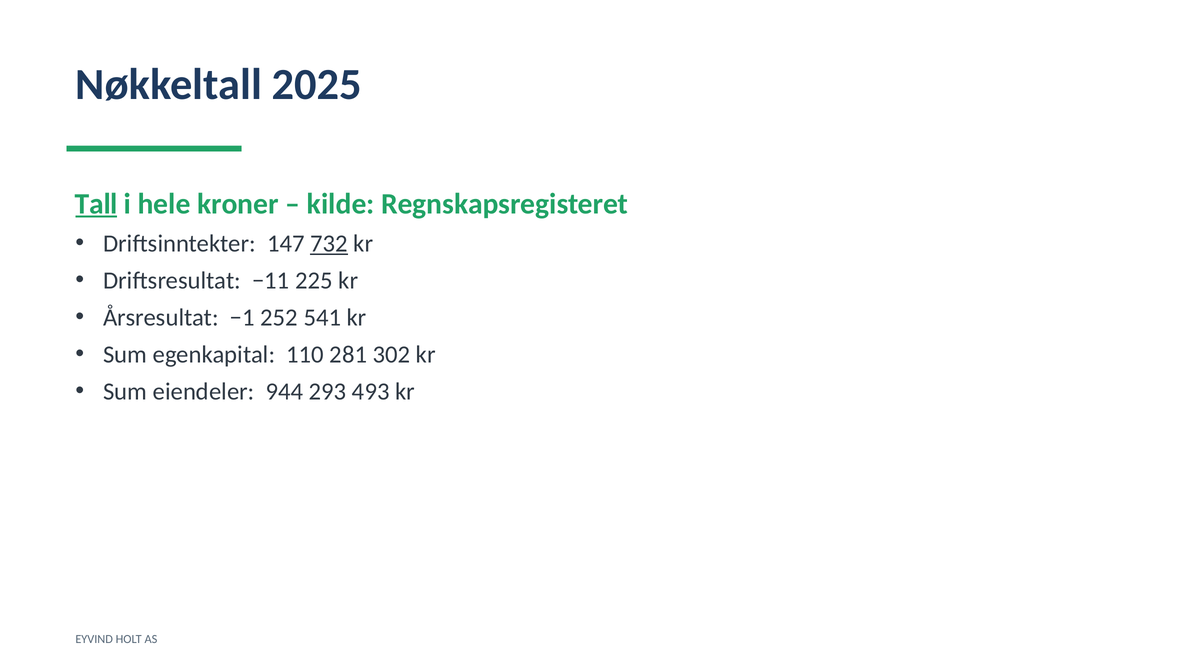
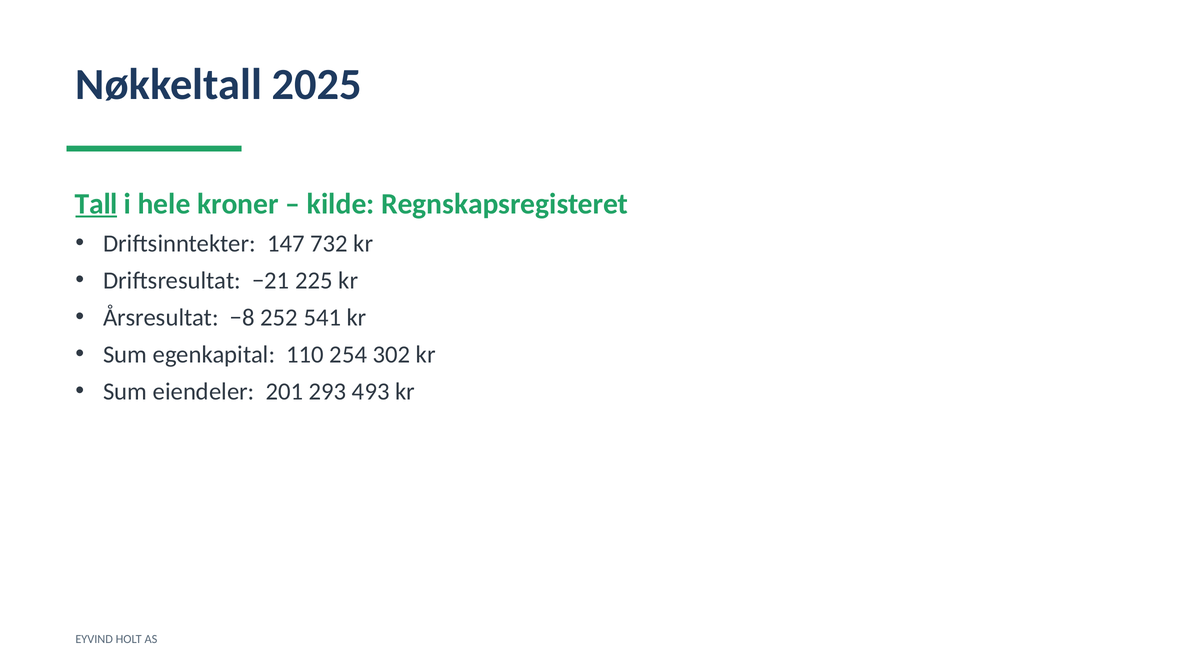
732 underline: present -> none (329, 244)
−11: −11 -> −21 (271, 281)
−1: −1 -> −8 (242, 318)
281: 281 -> 254 (348, 355)
944: 944 -> 201 (284, 392)
